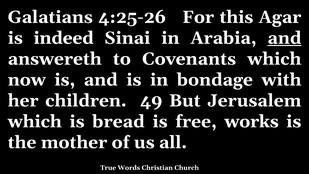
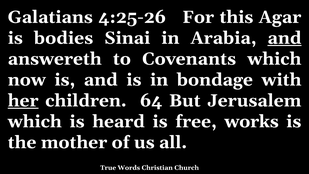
indeed: indeed -> bodies (64, 38)
her underline: none -> present (23, 101)
49: 49 -> 64 (151, 101)
bread: bread -> heard (119, 121)
